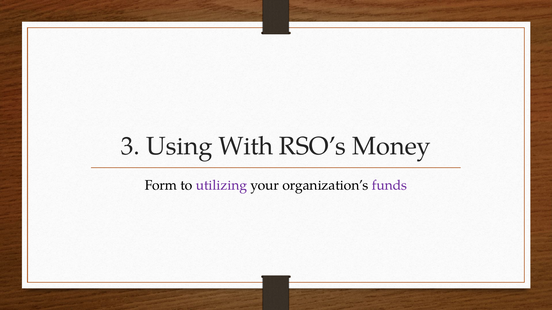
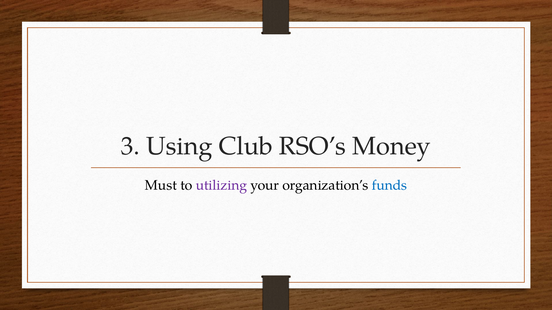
With: With -> Club (246, 146)
Form: Form -> Must (161, 185)
funds colour: purple -> blue (389, 185)
